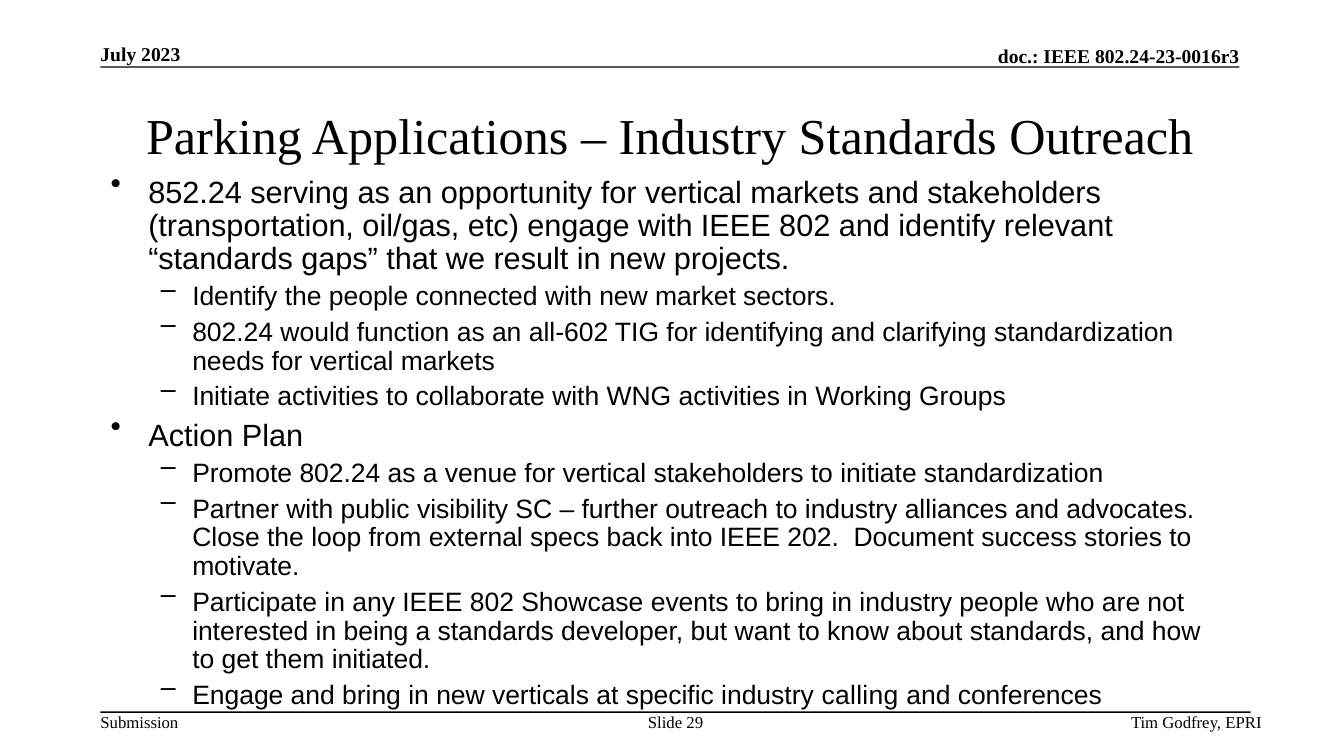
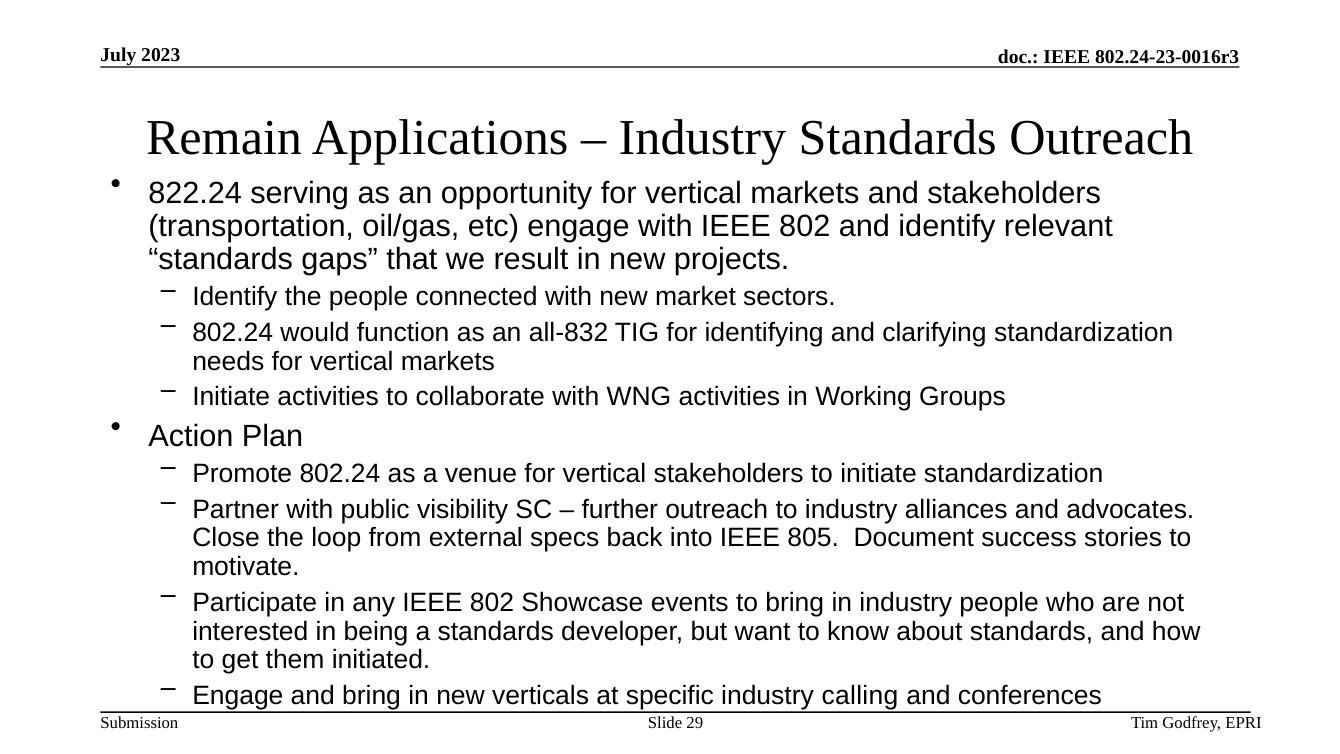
Parking: Parking -> Remain (224, 137)
852.24: 852.24 -> 822.24 (195, 193)
all-602: all-602 -> all-832 (569, 333)
202: 202 -> 805 (813, 538)
